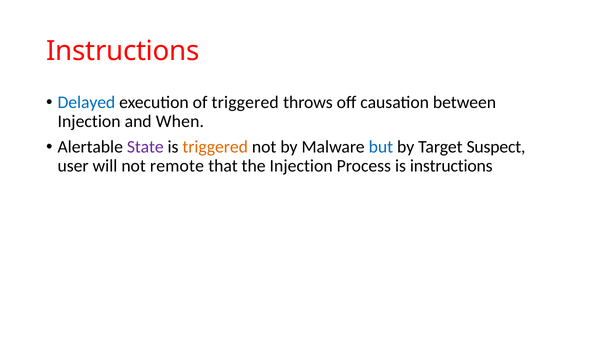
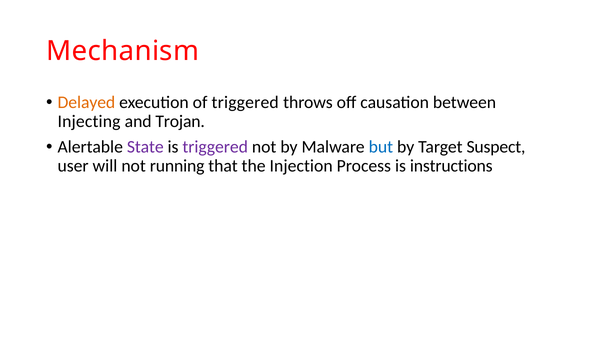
Instructions: Instructions -> Mechanism (123, 51)
Delayed colour: blue -> orange (86, 102)
Injection: Injection -> Injecting (89, 121)
When: When -> Trojan (180, 121)
triggered colour: orange -> purple (215, 147)
remote: remote -> running (177, 166)
